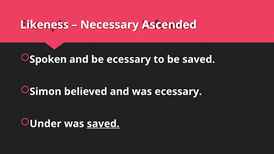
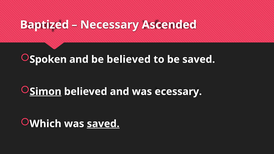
Likeness: Likeness -> Baptized (44, 25)
be ecessary: ecessary -> believed (129, 59)
Simon underline: none -> present (46, 92)
Under: Under -> Which (45, 124)
